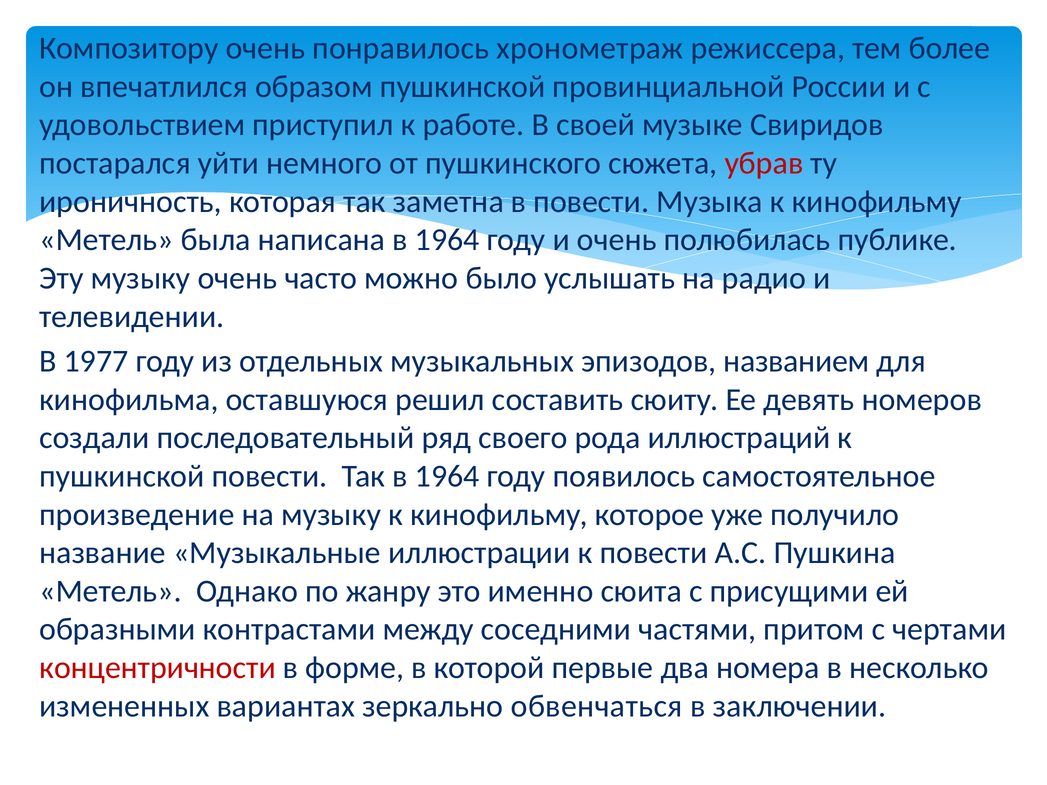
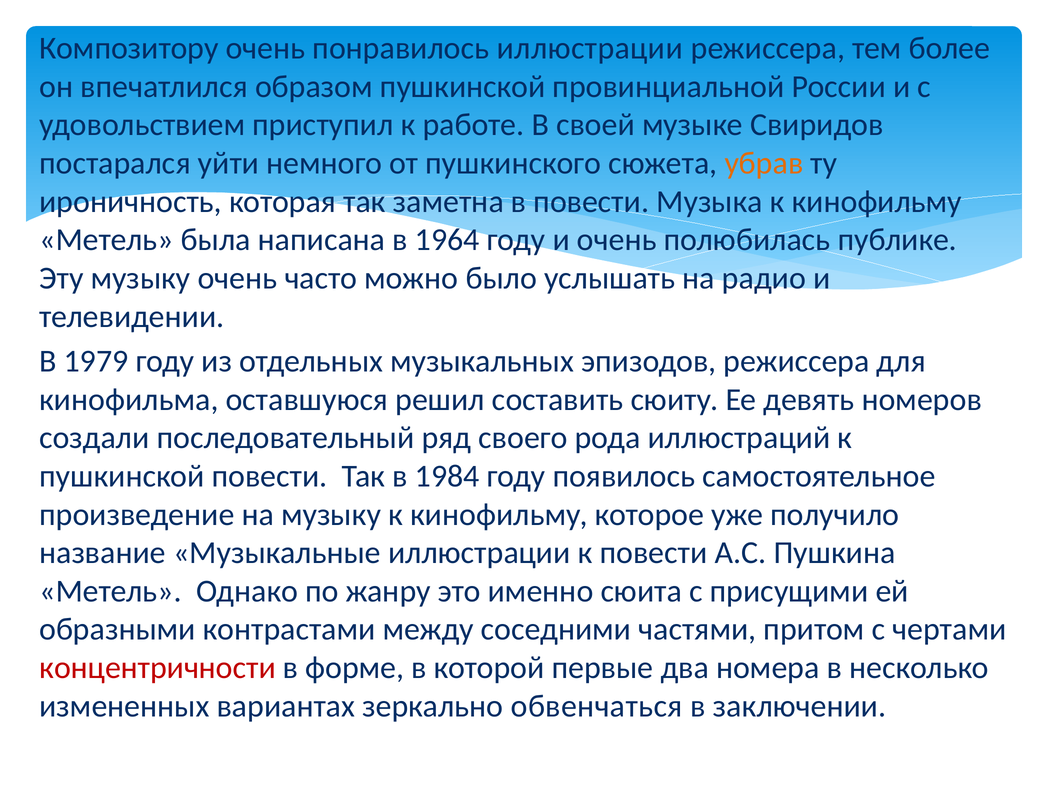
понравилось хронометраж: хронометраж -> иллюстрации (590, 48)
убрав colour: red -> orange (764, 163)
1977: 1977 -> 1979 (96, 361)
эпизодов названием: названием -> режиссера (796, 361)
Так в 1964: 1964 -> 1984 (447, 476)
